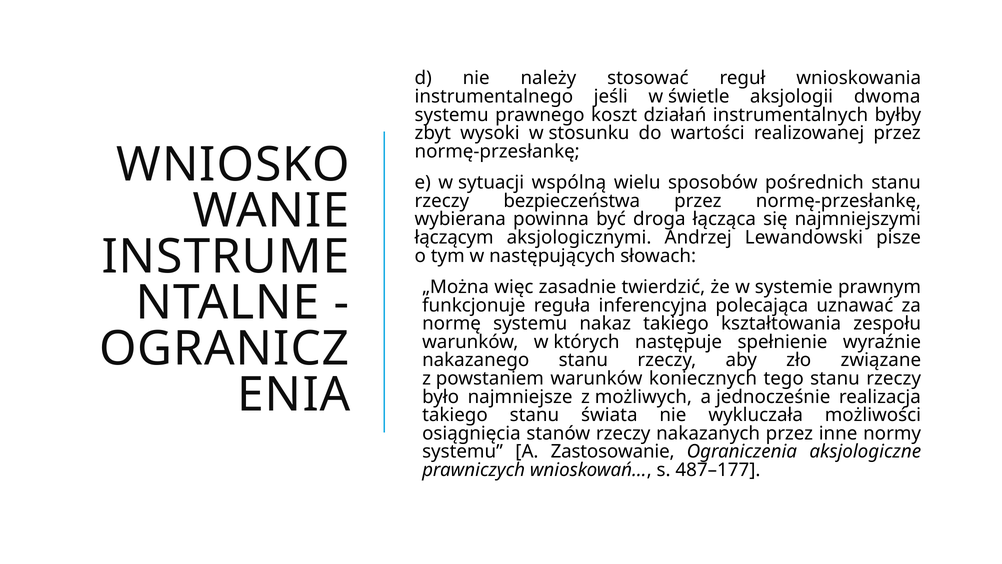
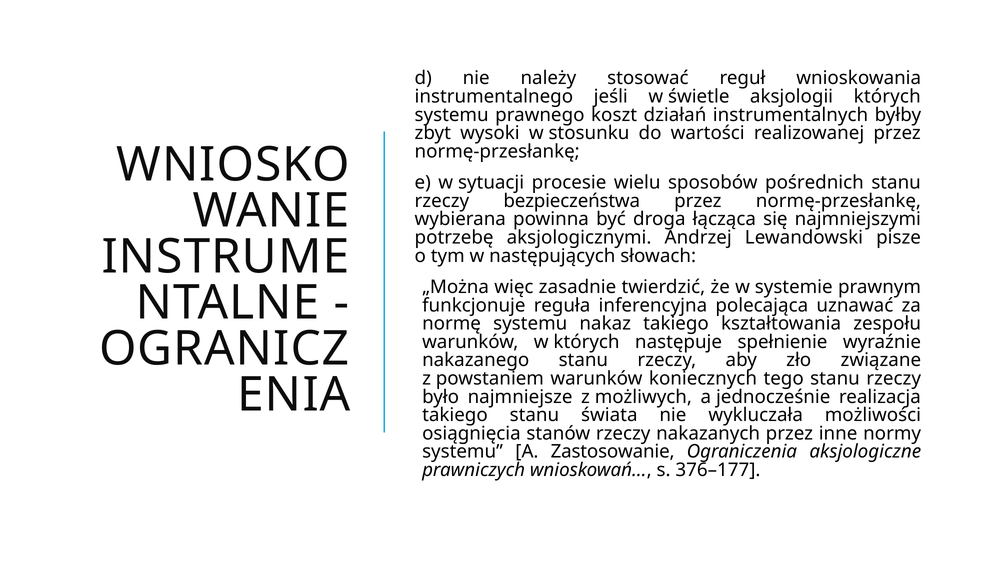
aksjologii dwoma: dwoma -> których (887, 96)
wspólną: wspólną -> procesie (569, 183)
łączącym: łączącym -> potrzebę (454, 237)
487–177: 487–177 -> 376–177 (718, 470)
